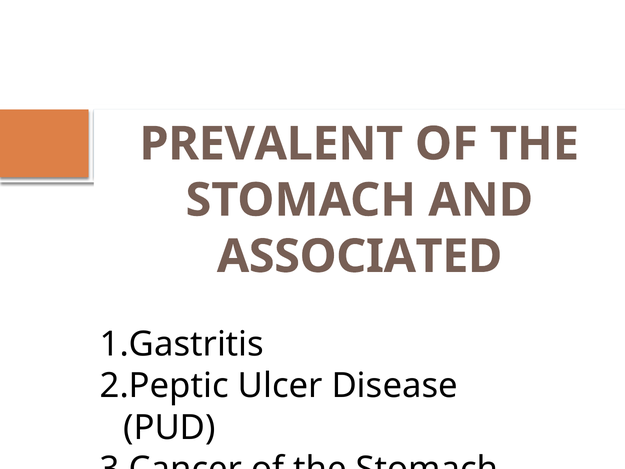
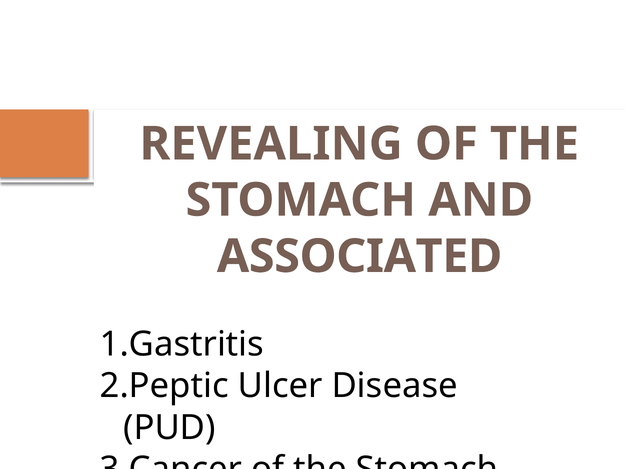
PREVALENT: PREVALENT -> REVEALING (271, 144)
